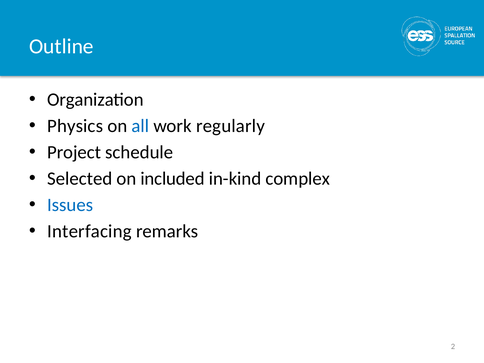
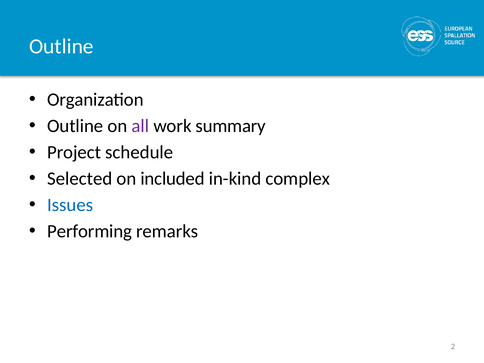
Physics: Physics -> Outline (75, 126)
all colour: blue -> purple (140, 126)
regularly: regularly -> summary (231, 126)
Interfacing: Interfacing -> Performing (90, 231)
